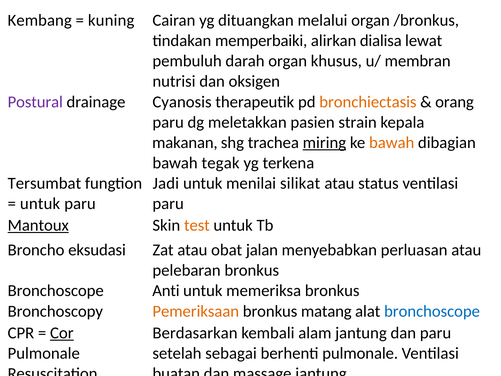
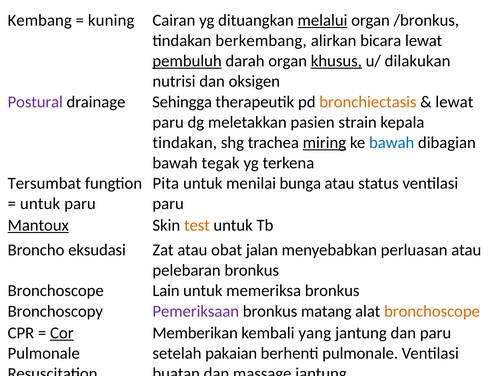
melalui underline: none -> present (322, 20)
memperbaiki: memperbaiki -> berkembang (261, 41)
dialisa: dialisa -> bicara (381, 41)
pembuluh underline: none -> present (187, 61)
khusus underline: none -> present (336, 61)
membran: membran -> dilakukan (418, 61)
Cyanosis: Cyanosis -> Sehingga (182, 102)
orang: orang -> lewat (454, 102)
makanan: makanan -> tindakan (185, 143)
bawah colour: orange -> blue (392, 143)
Jadi: Jadi -> Pita (166, 183)
silikat: silikat -> bunga (300, 183)
Anti: Anti -> Lain (166, 291)
Pemeriksaan colour: orange -> purple (196, 311)
bronchoscope colour: blue -> orange (432, 311)
Berdasarkan: Berdasarkan -> Memberikan (195, 333)
alam: alam -> yang (315, 333)
sebagai: sebagai -> pakaian (231, 353)
